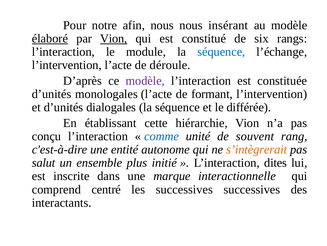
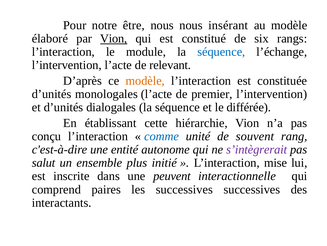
afin: afin -> être (134, 25)
élaboré underline: present -> none (50, 38)
déroule: déroule -> relevant (170, 65)
modèle colour: purple -> orange (145, 81)
formant: formant -> premier (212, 94)
s’intègrerait colour: orange -> purple (257, 149)
dites: dites -> mise (276, 162)
marque: marque -> peuvent (172, 176)
centré: centré -> paires (106, 189)
